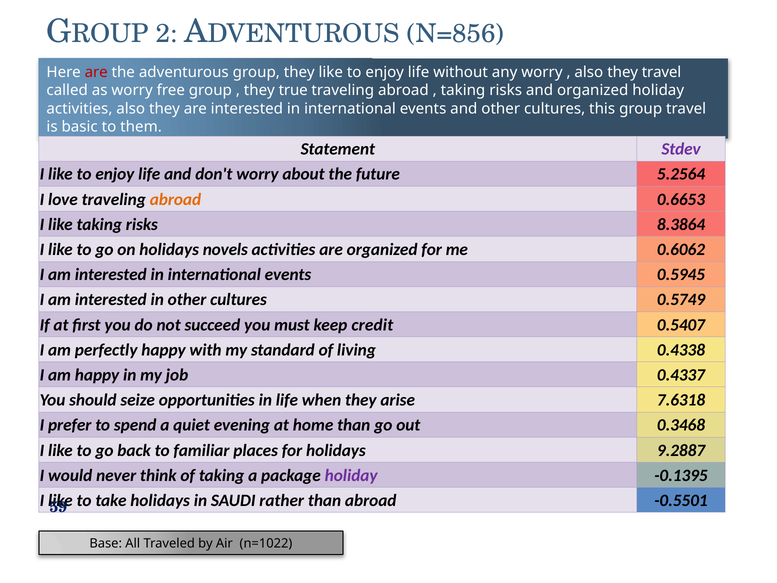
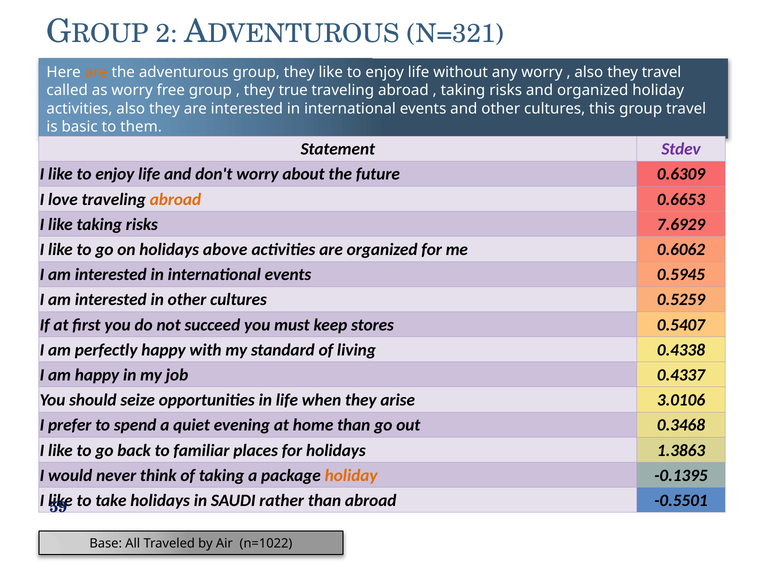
N=856: N=856 -> N=321 (456, 34)
are colour: red -> orange (96, 72)
5.2564: 5.2564 -> 0.6309 (681, 174)
8.3864: 8.3864 -> 7.6929 (681, 224)
novels: novels -> above (225, 249)
0.5749: 0.5749 -> 0.5259 (681, 300)
credit: credit -> stores (372, 325)
7.6318: 7.6318 -> 3.0106 (681, 400)
9.2887: 9.2887 -> 1.3863 (681, 450)
holiday colour: purple -> orange (351, 475)
